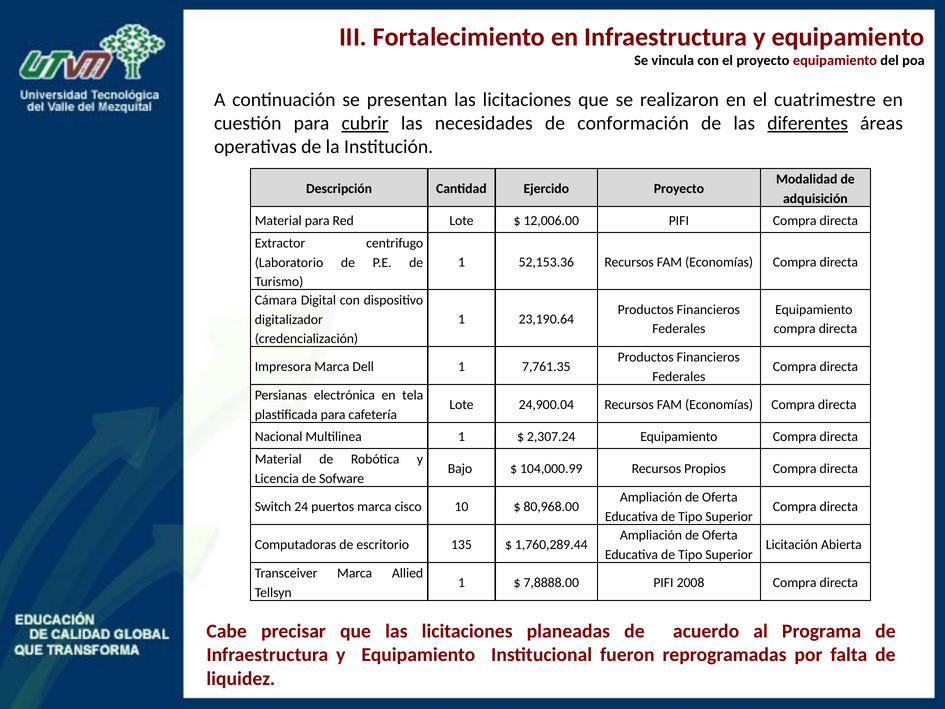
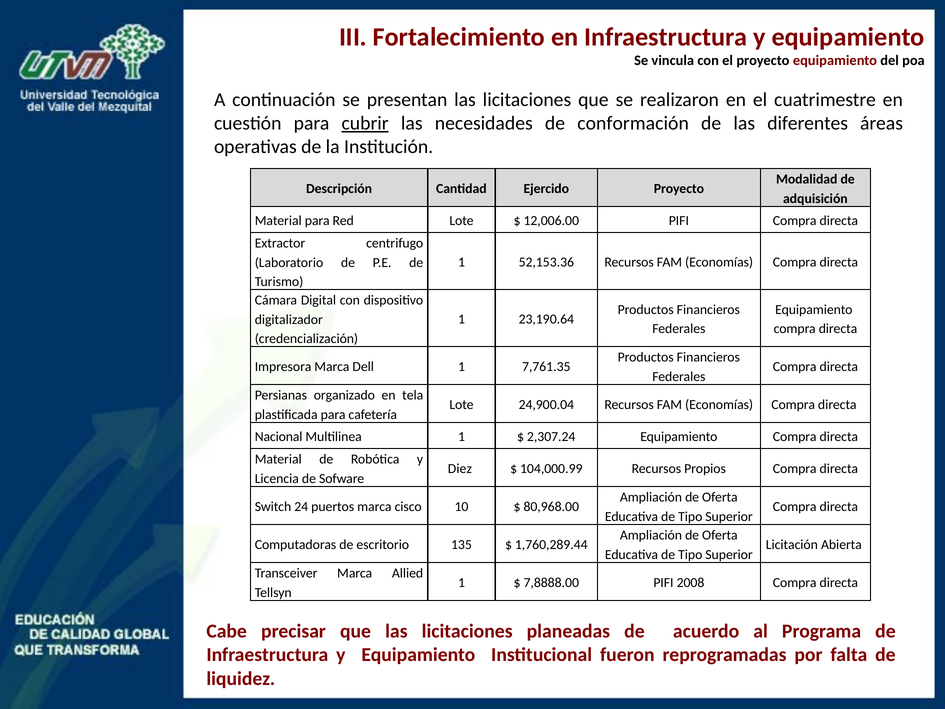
diferentes underline: present -> none (808, 123)
electrónica: electrónica -> organizado (344, 395)
Bajo: Bajo -> Diez (460, 469)
